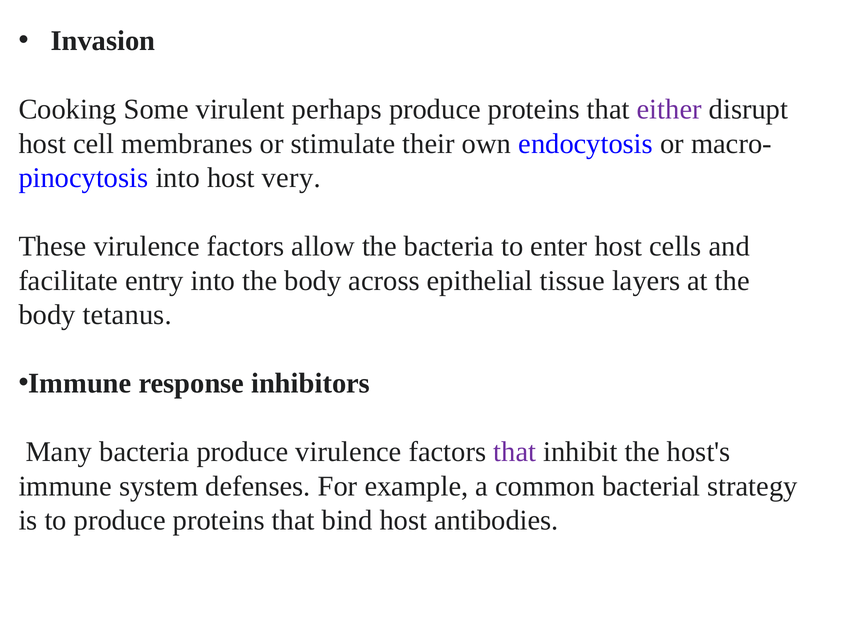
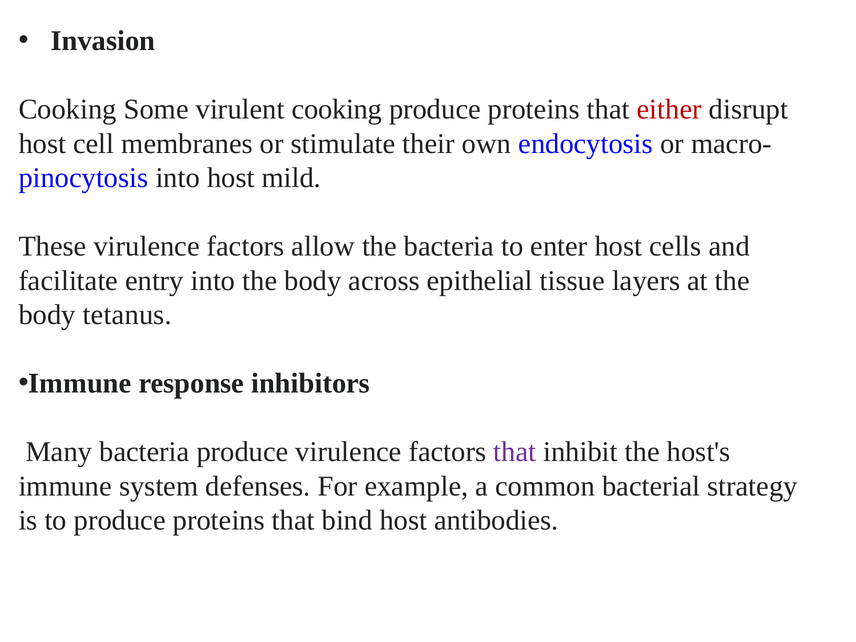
virulent perhaps: perhaps -> cooking (337, 109)
either colour: purple -> red (669, 109)
very: very -> mild (291, 178)
